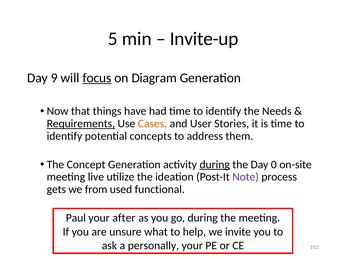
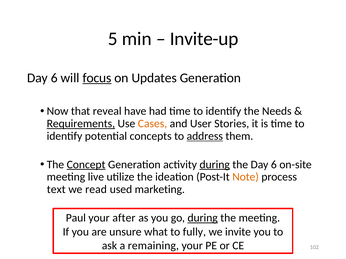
9: 9 -> 6 (54, 78)
Diagram: Diagram -> Updates (154, 78)
things: things -> reveal (107, 111)
address underline: none -> present (205, 136)
Concept underline: none -> present (86, 165)
the Day 0: 0 -> 6 (274, 165)
Note colour: purple -> orange (246, 177)
gets: gets -> text (56, 190)
from: from -> read (96, 190)
functional: functional -> marketing (160, 190)
during underline: none -> present (203, 218)
help: help -> fully (194, 232)
personally: personally -> remaining (153, 246)
